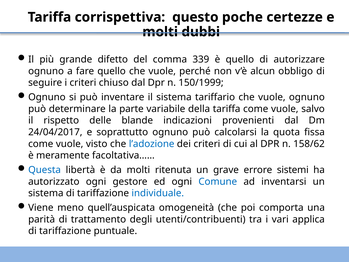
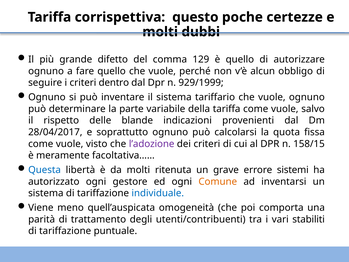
339: 339 -> 129 (201, 59)
chiuso: chiuso -> dentro (114, 83)
150/1999: 150/1999 -> 929/1999 (201, 83)
24/04/2017: 24/04/2017 -> 28/04/2017 (55, 132)
l’adozione colour: blue -> purple (152, 144)
158/62: 158/62 -> 158/15 (309, 144)
Comune colour: blue -> orange (218, 181)
applica: applica -> stabiliti (309, 219)
